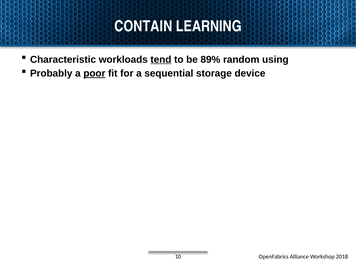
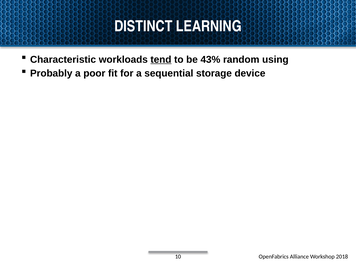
CONTAIN: CONTAIN -> DISTINCT (143, 26)
89%: 89% -> 43% (210, 60)
poor underline: present -> none (94, 73)
